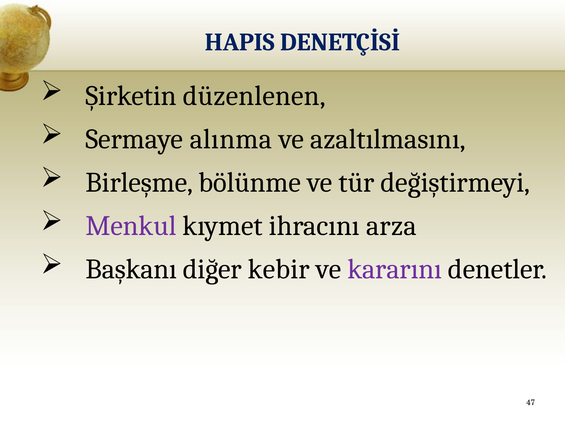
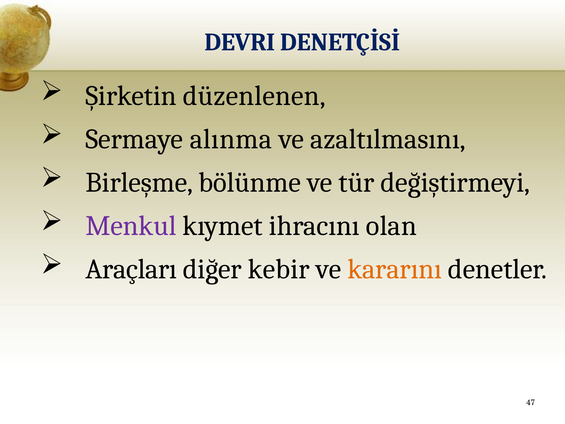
HAPIS: HAPIS -> DEVRI (240, 42)
arza: arza -> olan (391, 226)
Başkanı: Başkanı -> Araçları (131, 269)
kararını colour: purple -> orange (395, 269)
